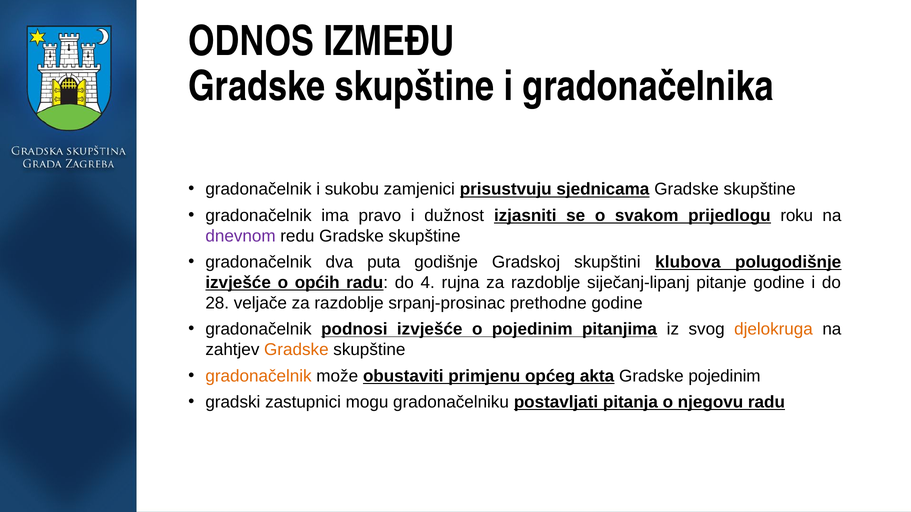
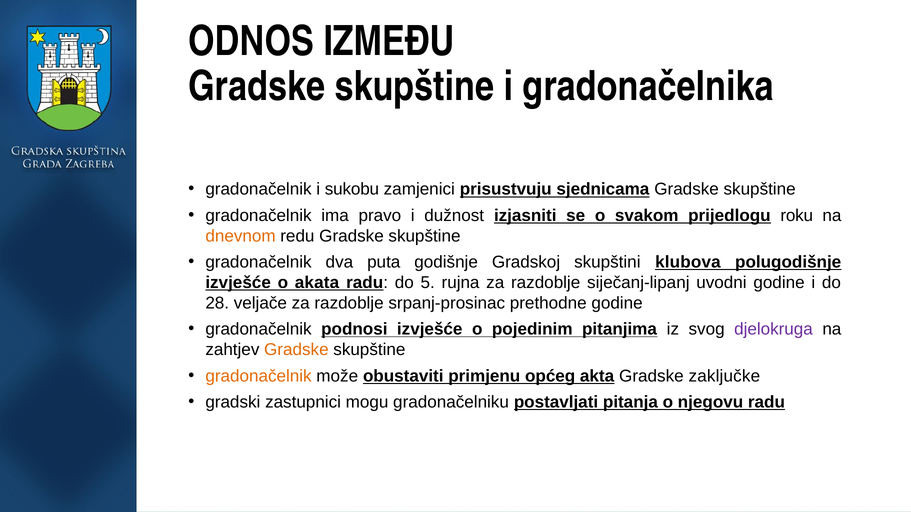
dnevnom colour: purple -> orange (241, 236)
općih: općih -> akata (317, 283)
4: 4 -> 5 (428, 283)
pitanje: pitanje -> uvodni (721, 283)
djelokruga colour: orange -> purple (773, 330)
Gradske pojedinim: pojedinim -> zaključke (724, 376)
